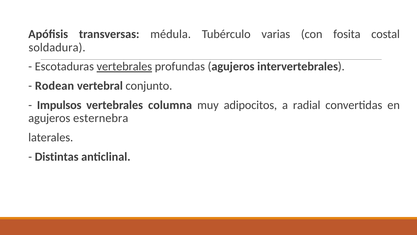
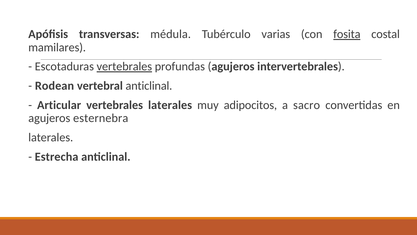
fosita underline: none -> present (347, 34)
soldadura: soldadura -> mamilares (57, 47)
vertebral conjunto: conjunto -> anticlinal (149, 86)
Impulsos: Impulsos -> Articular (59, 105)
vertebrales columna: columna -> laterales (170, 105)
radial: radial -> sacro (307, 105)
Distintas: Distintas -> Estrecha (57, 156)
